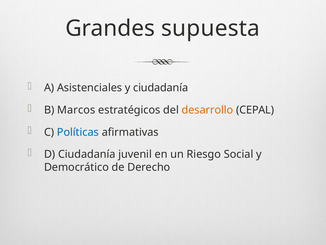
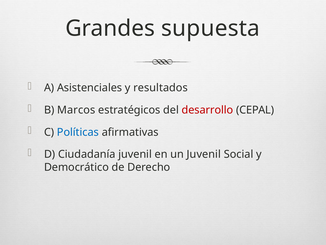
y ciudadanía: ciudadanía -> resultados (161, 88)
desarrollo colour: orange -> red (207, 110)
un Riesgo: Riesgo -> Juvenil (204, 154)
